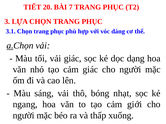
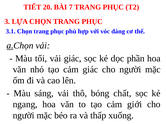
dạng: dạng -> phần (136, 59)
nhạt: nhạt -> chất (122, 94)
